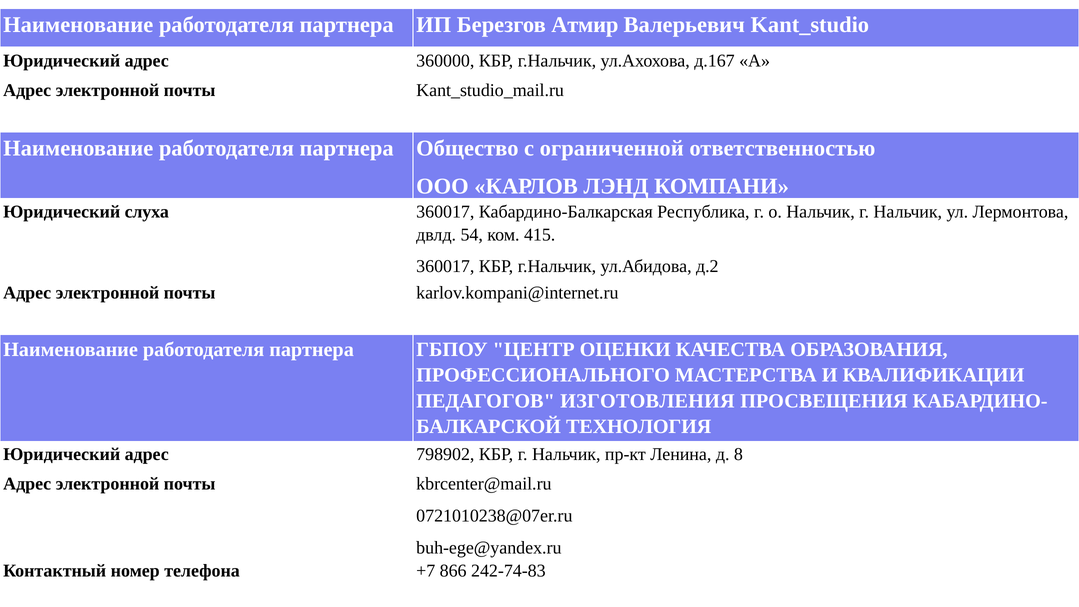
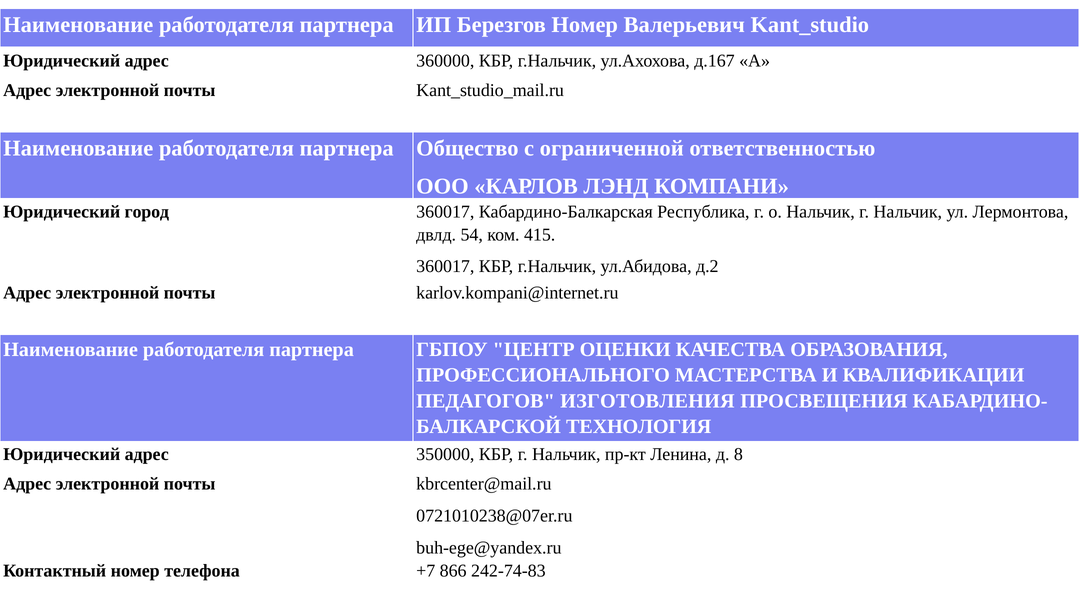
Березгов Атмир: Атмир -> Номер (585, 25)
слуха: слуха -> город (147, 212)
798902: 798902 -> 350000 (445, 455)
